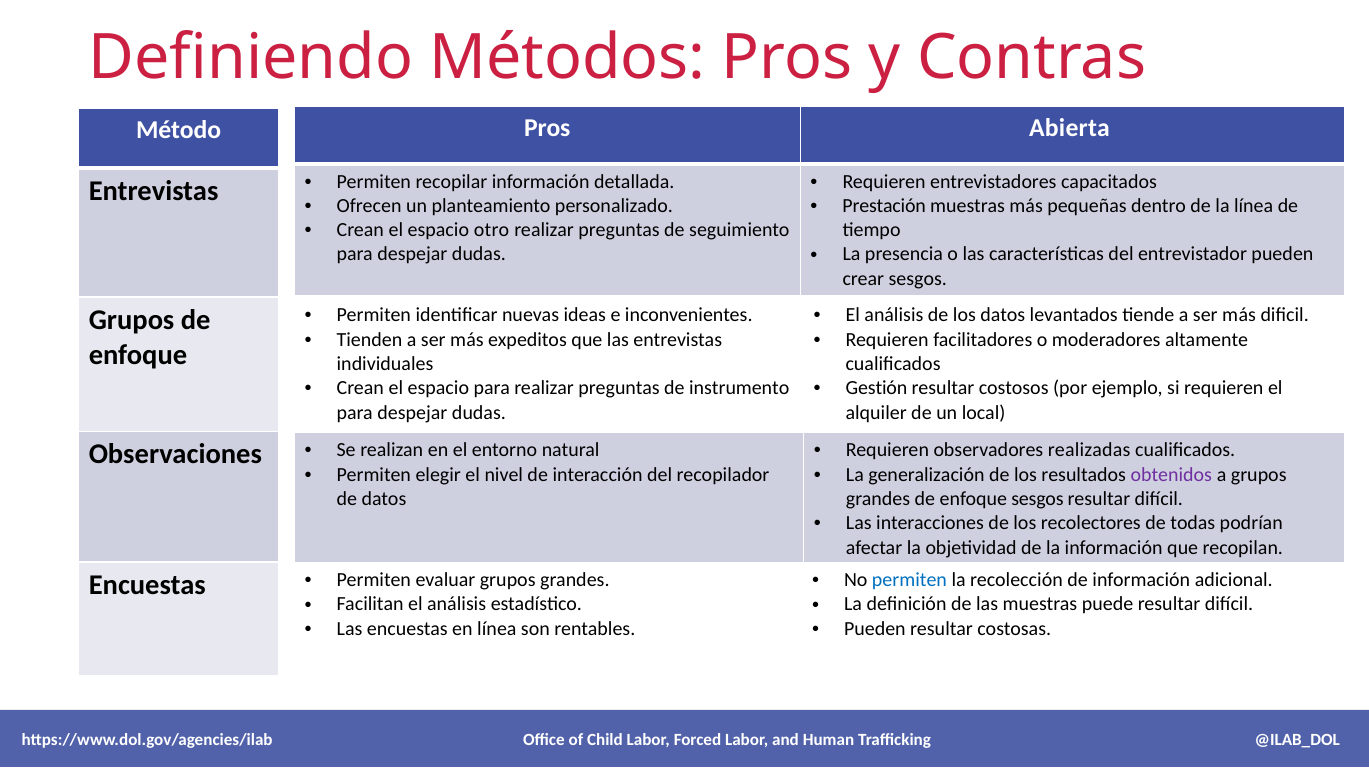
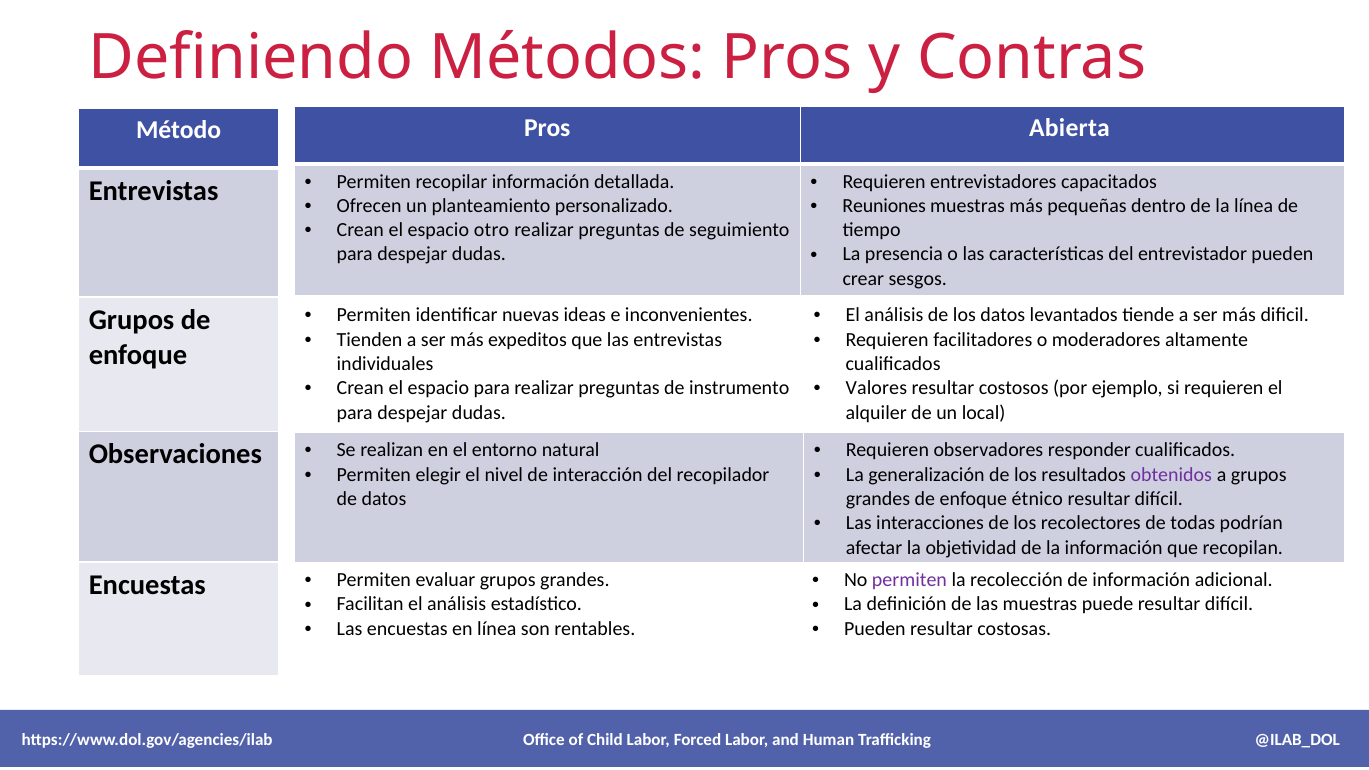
Prestación: Prestación -> Reuniones (884, 206)
Gestión: Gestión -> Valores (876, 388)
realizadas: realizadas -> responder (1089, 450)
enfoque sesgos: sesgos -> étnico (1037, 499)
permiten colour: blue -> purple (909, 580)
